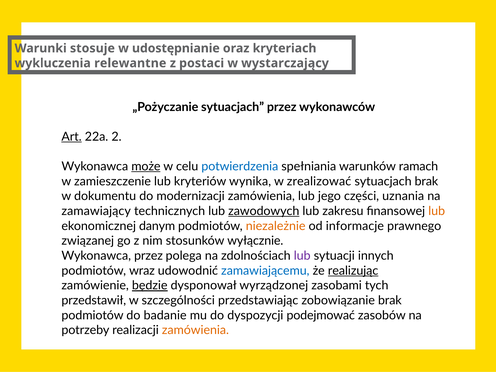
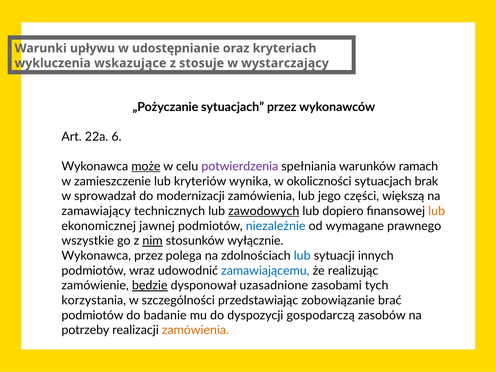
stosuje: stosuje -> upływu (92, 48)
relewantne: relewantne -> wskazujące (130, 63)
postaci: postaci -> stosuje (202, 63)
Art underline: present -> none (72, 137)
2: 2 -> 6 (116, 137)
potwierdzenia colour: blue -> purple (240, 166)
zrealizować: zrealizować -> okoliczności (319, 181)
dokumentu: dokumentu -> sprowadzał (105, 196)
uznania: uznania -> większą (403, 196)
zakresu: zakresu -> dopiero (343, 211)
danym: danym -> jawnej (157, 226)
niezależnie colour: orange -> blue (276, 226)
informacje: informacje -> wymagane (355, 226)
związanej: związanej -> wszystkie (88, 241)
nim underline: none -> present (153, 241)
lub colour: purple -> blue (302, 256)
realizując underline: present -> none (353, 271)
wyrządzonej: wyrządzonej -> uzasadnione (274, 285)
przedstawił: przedstawił -> korzystania (94, 300)
zobowiązanie brak: brak -> brać (390, 300)
podejmować: podejmować -> gospodarczą (321, 315)
